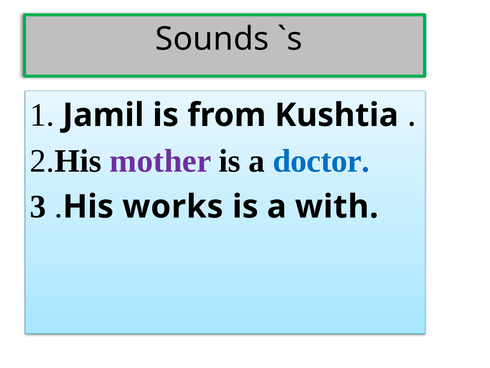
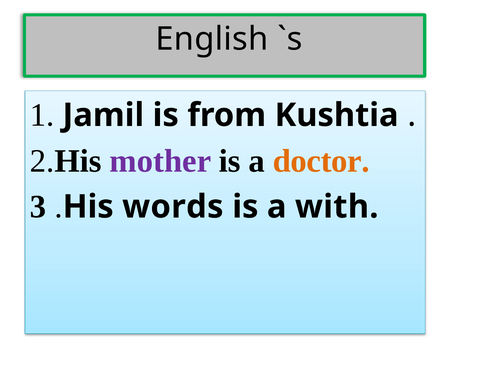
Sounds: Sounds -> English (212, 39)
doctor colour: blue -> orange (321, 161)
works: works -> words (173, 207)
